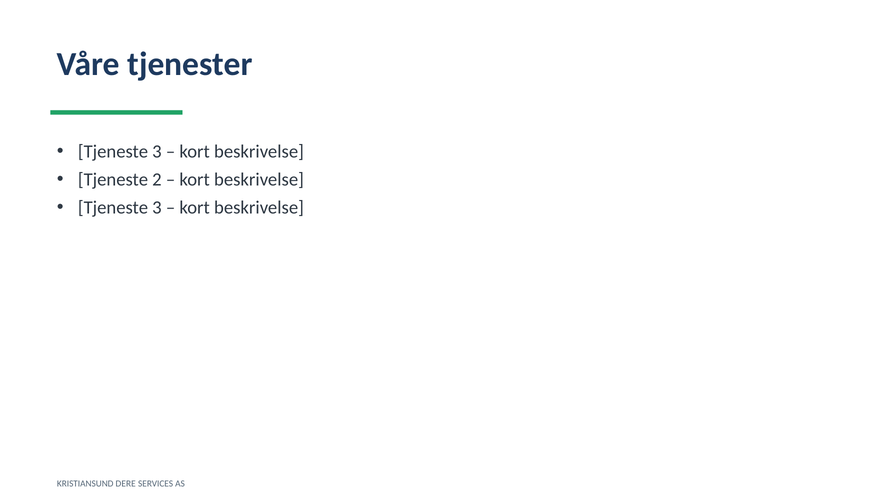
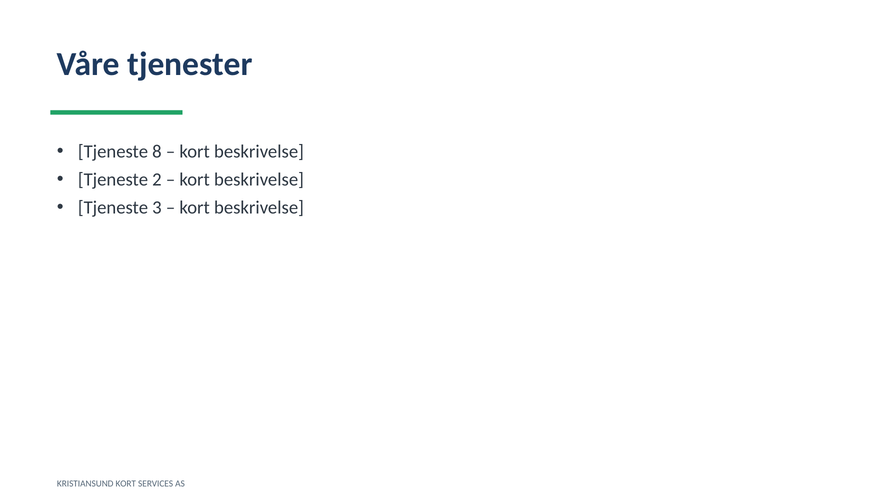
3: 3 -> 8 (157, 152)
KRISTIANSUND DERE: DERE -> KORT (126, 483)
